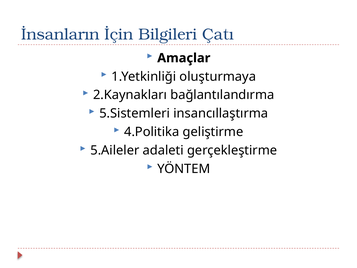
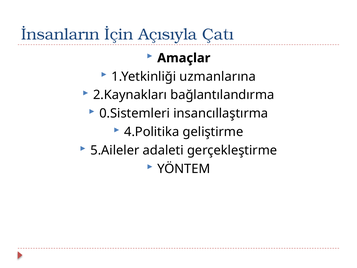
Bilgileri: Bilgileri -> Açısıyla (168, 34)
oluşturmaya: oluşturmaya -> uzmanlarına (218, 76)
5.Sistemleri: 5.Sistemleri -> 0.Sistemleri (135, 113)
